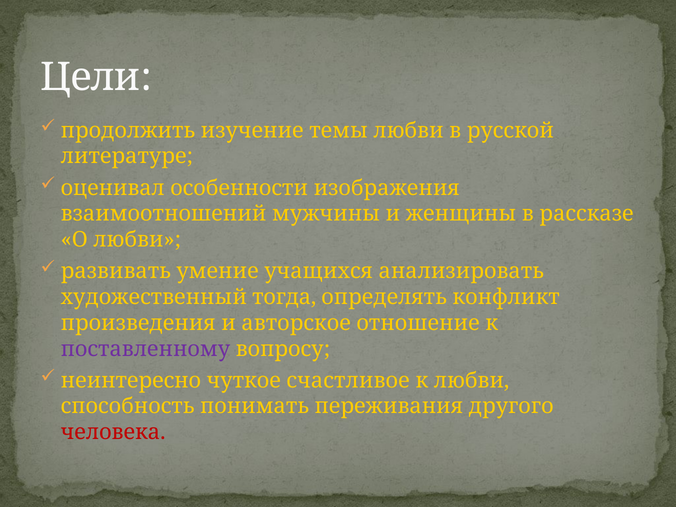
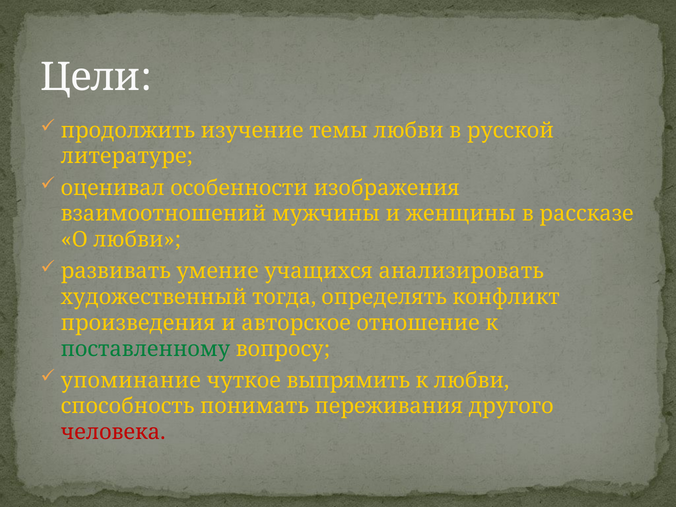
поставленному colour: purple -> green (145, 349)
неинтересно: неинтересно -> упоминание (131, 380)
счастливое: счастливое -> выпрямить (348, 380)
